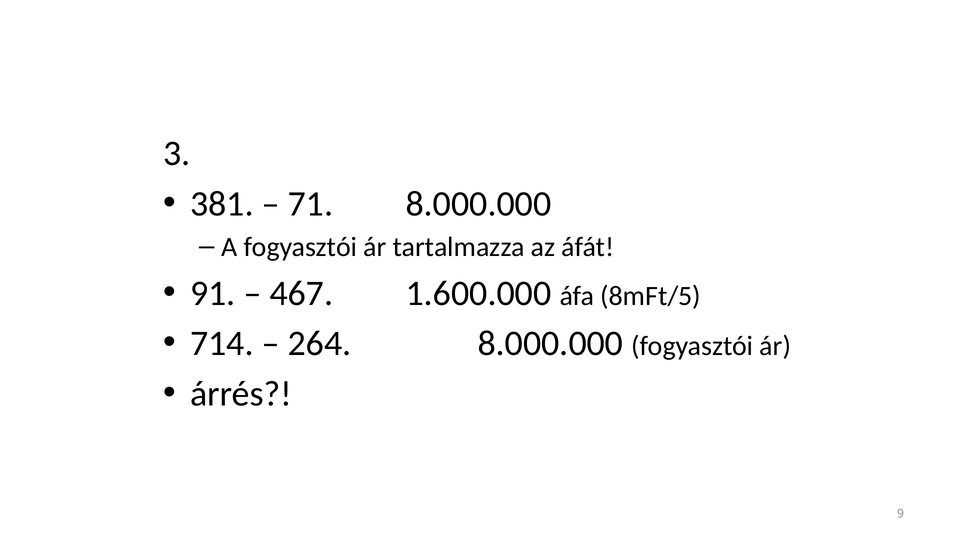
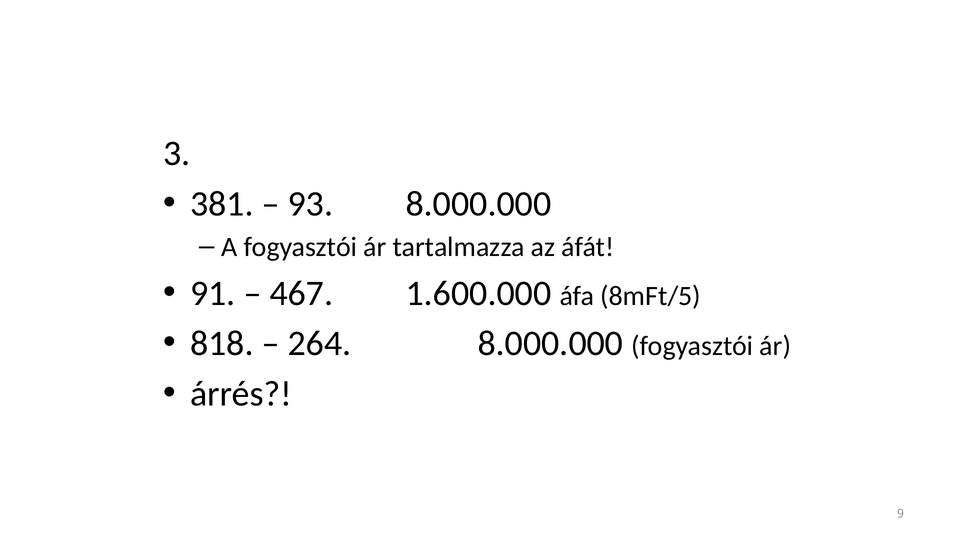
71: 71 -> 93 (310, 204)
714: 714 -> 818 (222, 344)
